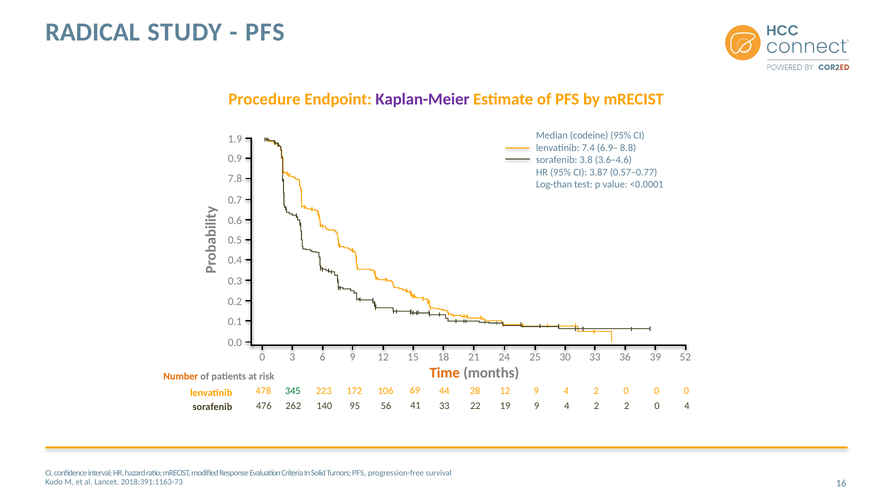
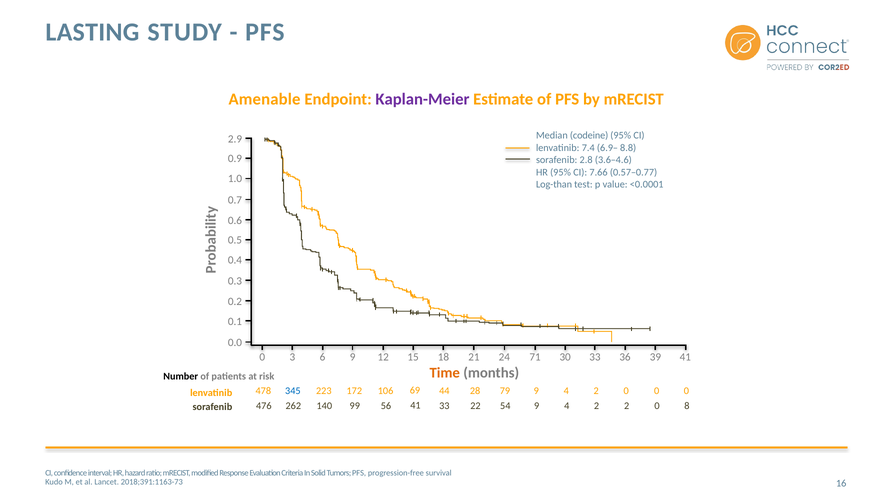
RADICAL: RADICAL -> LASTING (92, 32)
Procedure: Procedure -> Amenable (265, 99)
1.9: 1.9 -> 2.9 (235, 139)
3.8: 3.8 -> 2.8 (586, 160)
3.87: 3.87 -> 7.66 (599, 172)
7.8: 7.8 -> 1.0 (235, 179)
25: 25 -> 71 (535, 357)
39 52: 52 -> 41 (685, 357)
Number colour: orange -> black (181, 377)
345 colour: green -> blue (293, 391)
28 12: 12 -> 79 (505, 391)
95: 95 -> 99 (355, 406)
19: 19 -> 54 (505, 406)
0 4: 4 -> 8 (687, 406)
